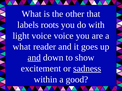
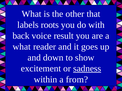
light: light -> back (21, 36)
voice voice: voice -> result (64, 36)
and underline: present -> none (34, 58)
good: good -> from (77, 80)
